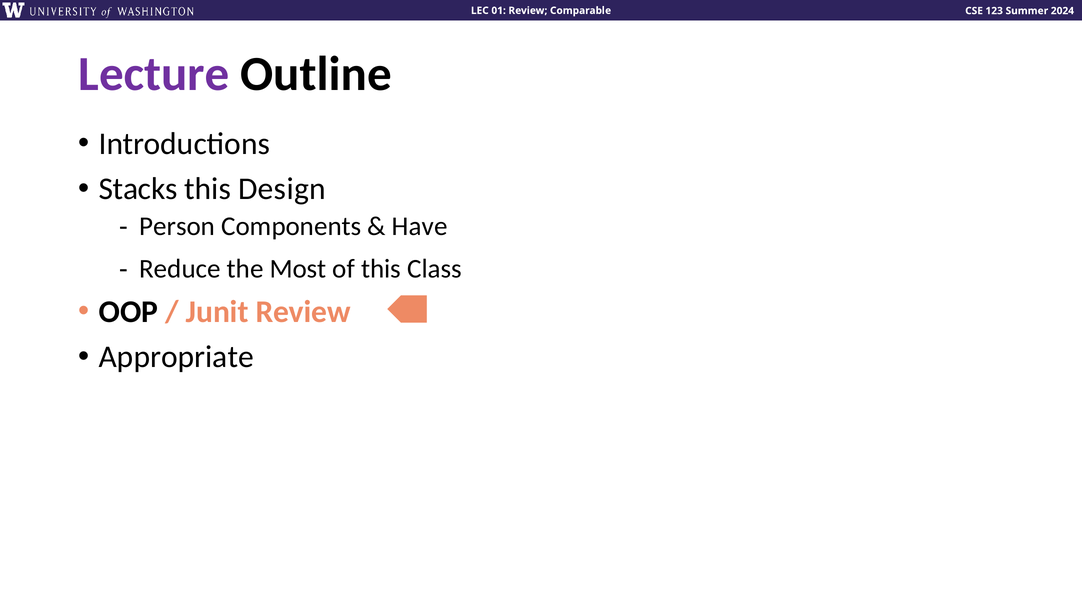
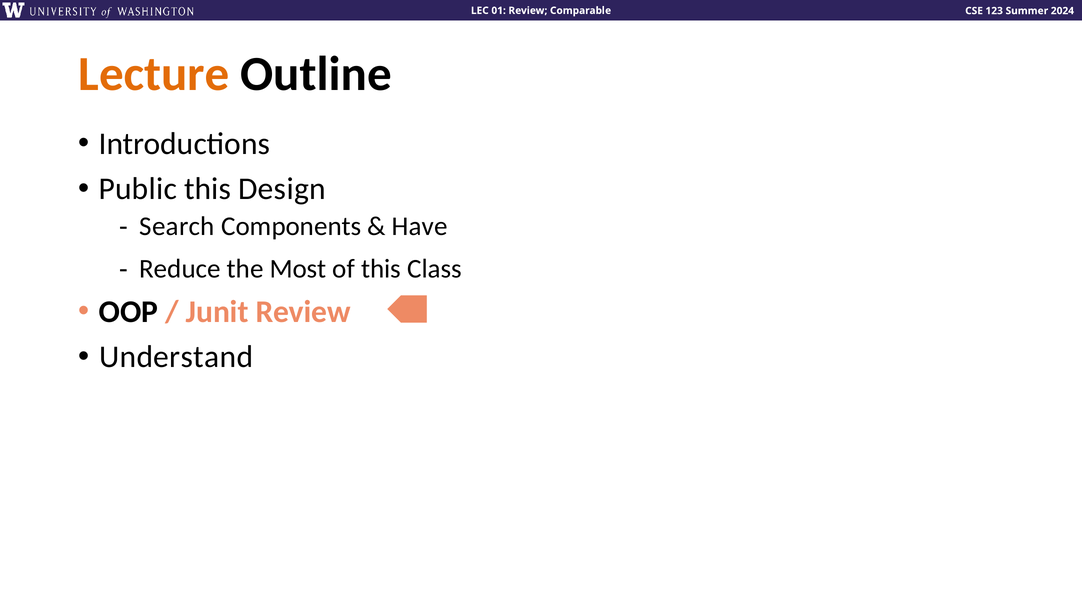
Lecture colour: purple -> orange (154, 74)
Stacks: Stacks -> Public (138, 189)
Person: Person -> Search (177, 226)
Appropriate: Appropriate -> Understand (176, 357)
